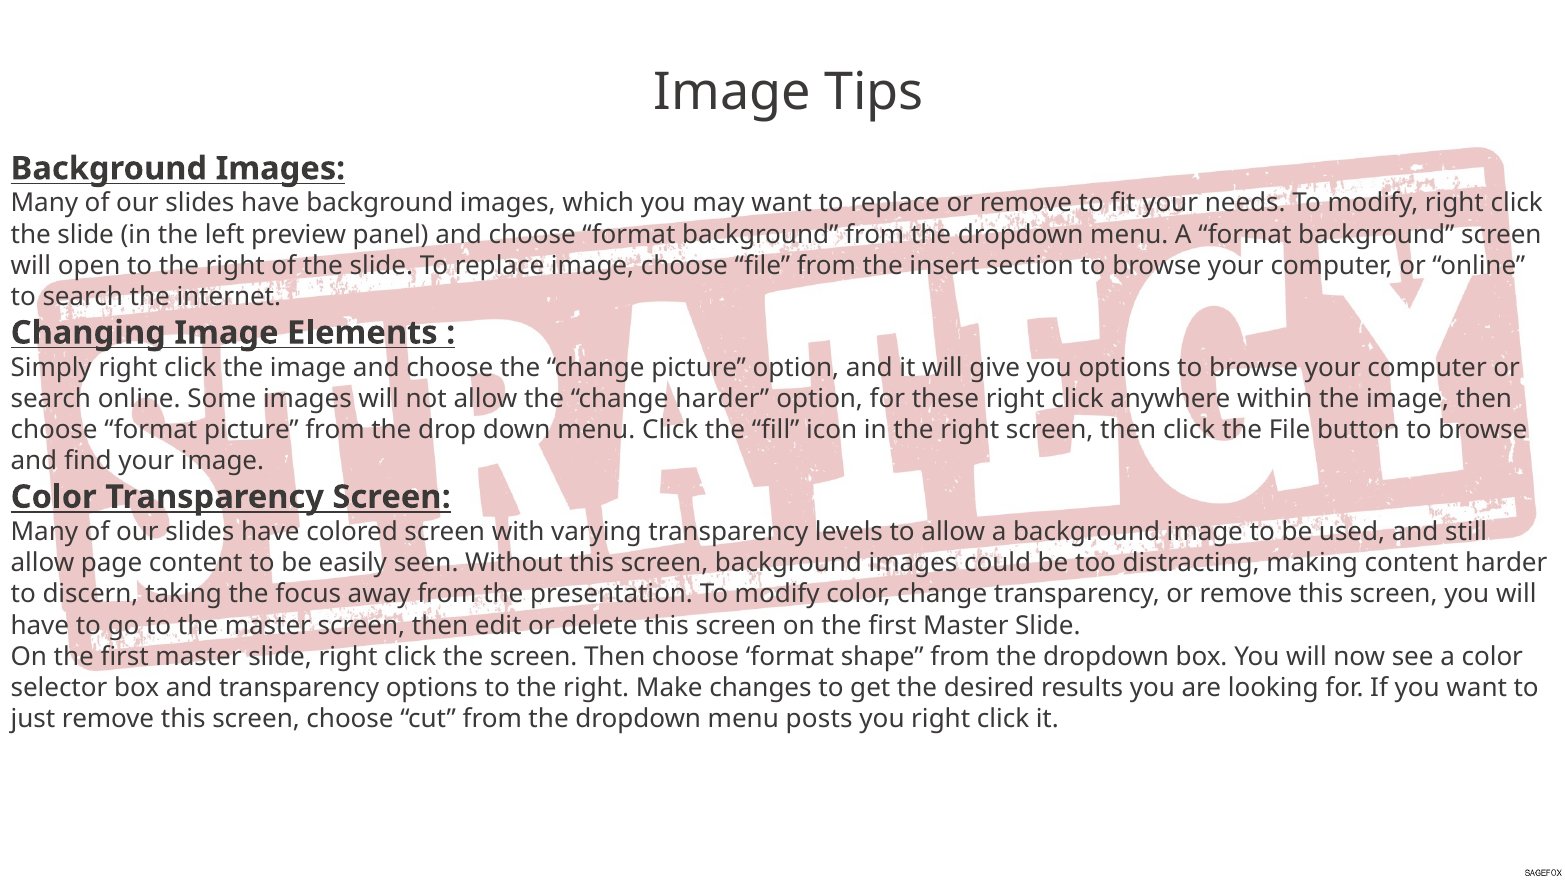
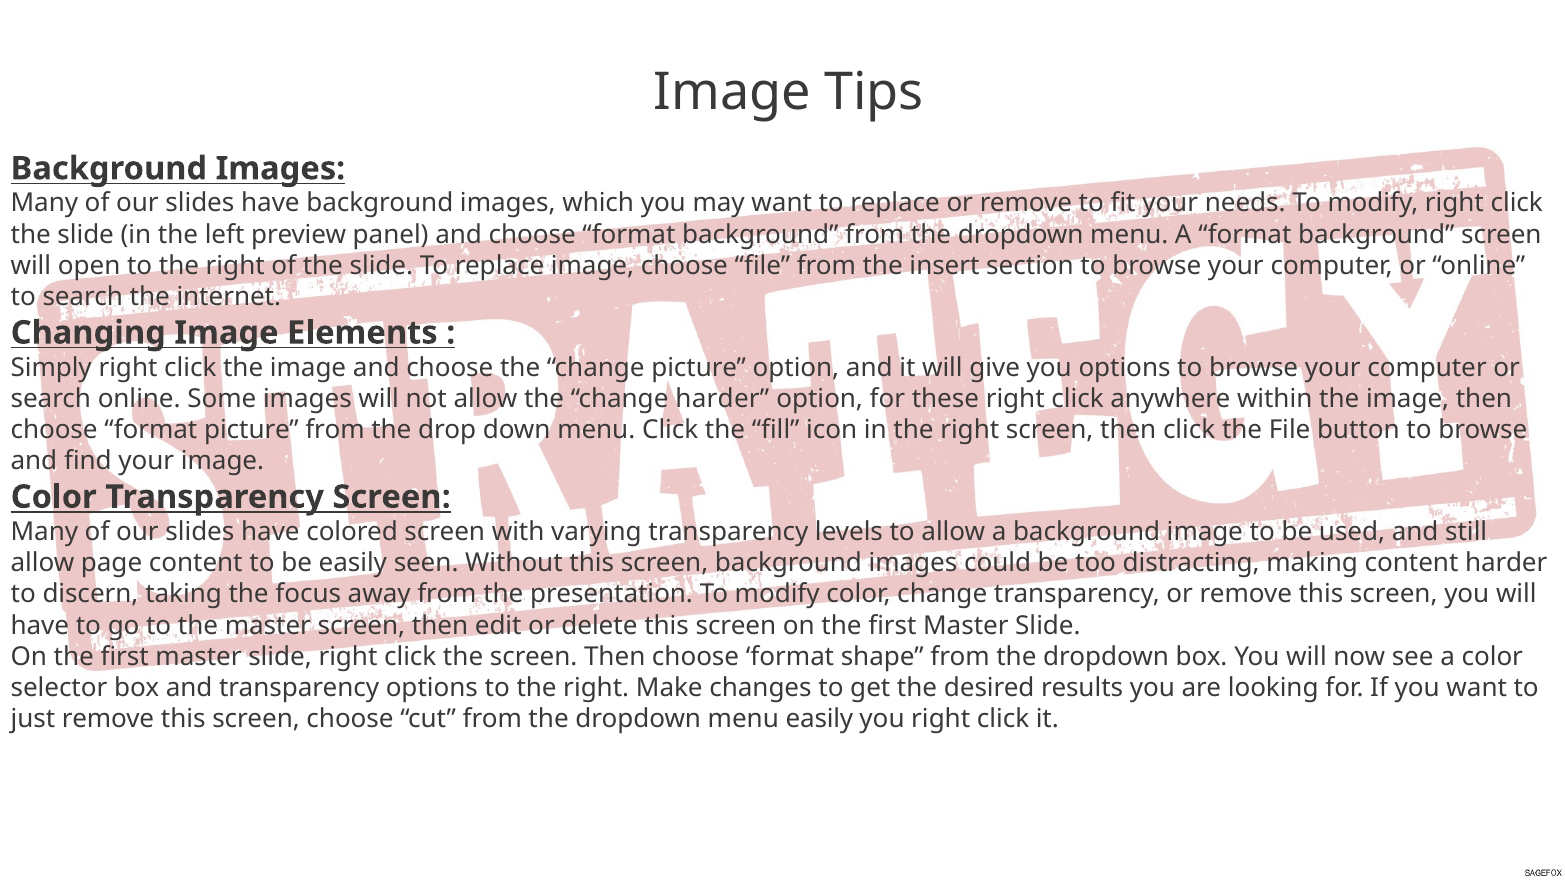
menu posts: posts -> easily (819, 720)
